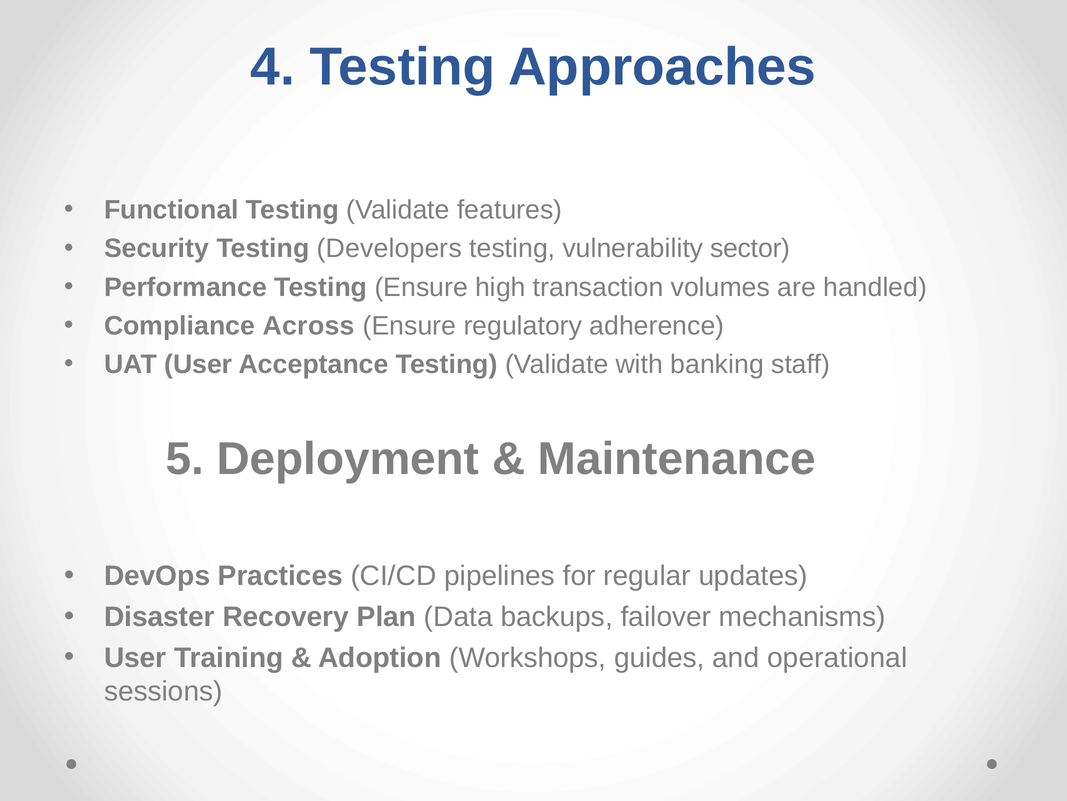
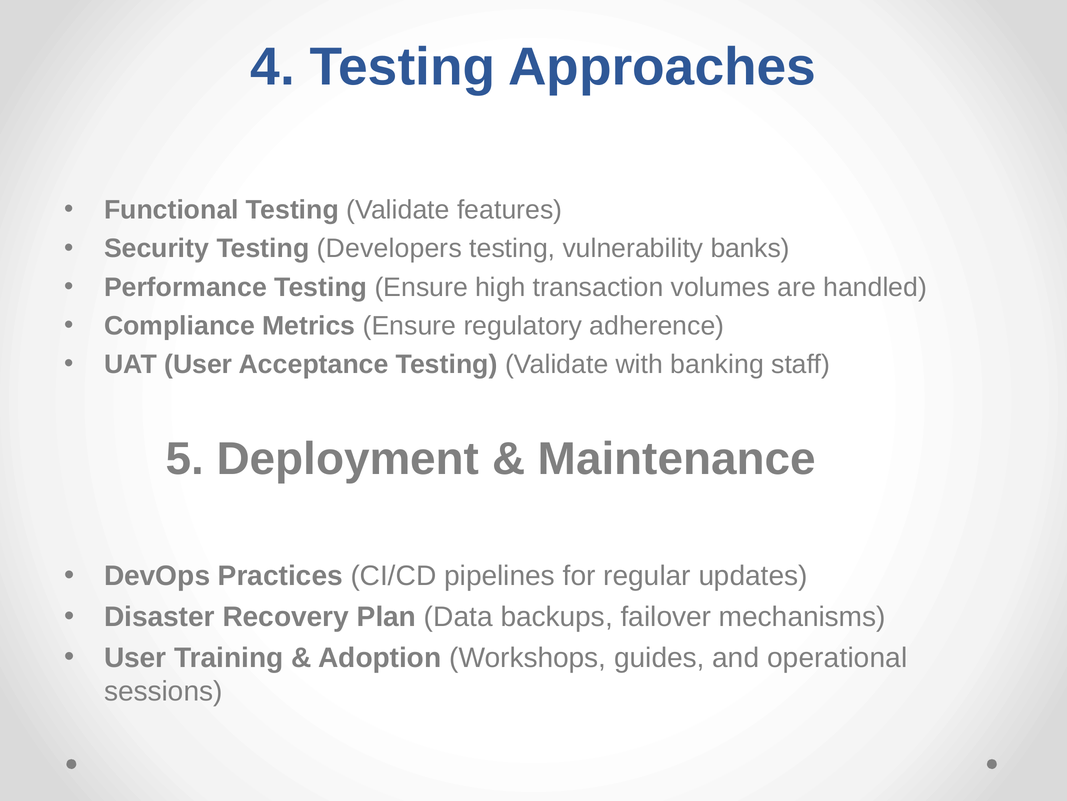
sector: sector -> banks (750, 248)
Across: Across -> Metrics (309, 325)
